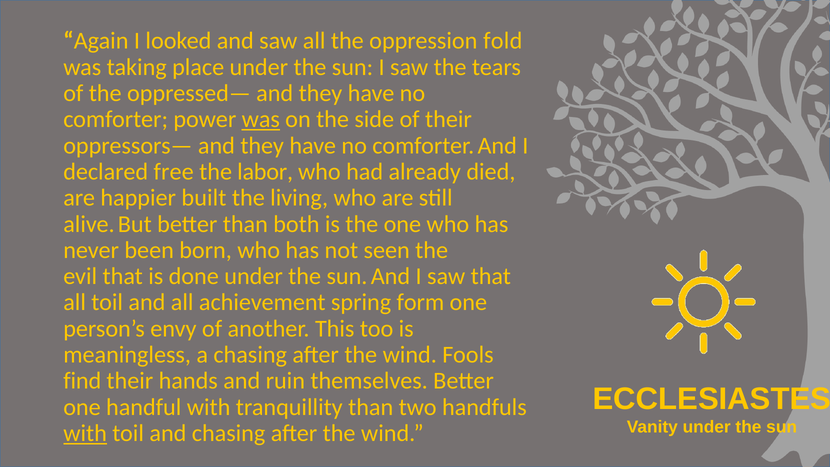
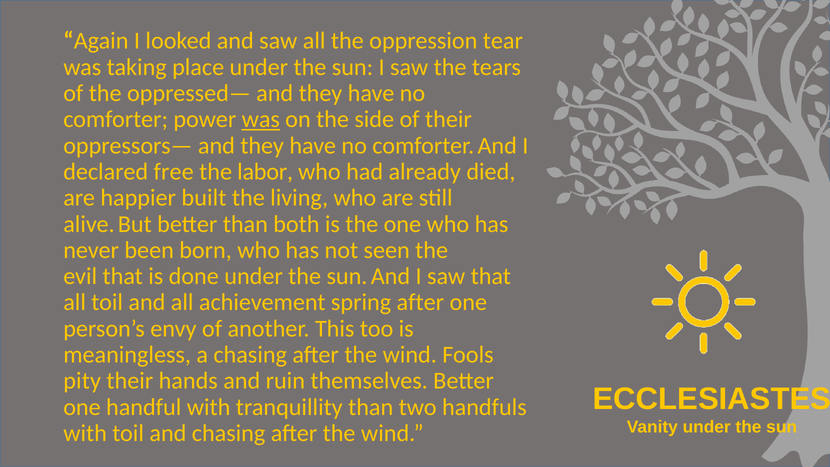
fold: fold -> tear (503, 41)
spring form: form -> after (420, 302)
find: find -> pity (82, 381)
with underline: present -> none (85, 433)
